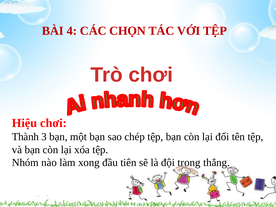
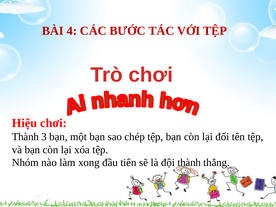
CHỌN: CHỌN -> BƯỚC (128, 31)
đội trong: trong -> thành (189, 163)
